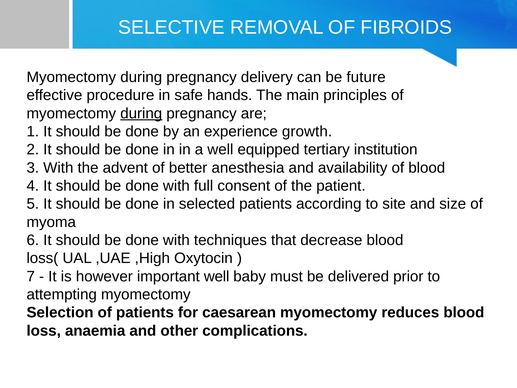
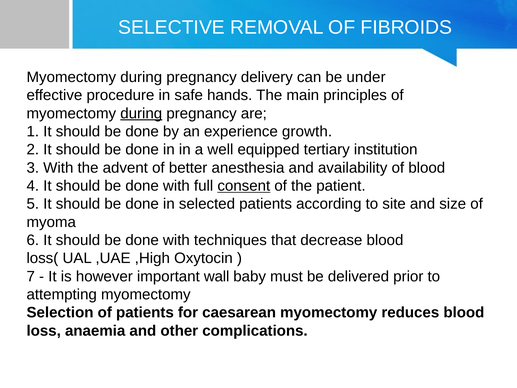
future: future -> under (366, 77)
consent underline: none -> present (244, 186)
important well: well -> wall (217, 276)
